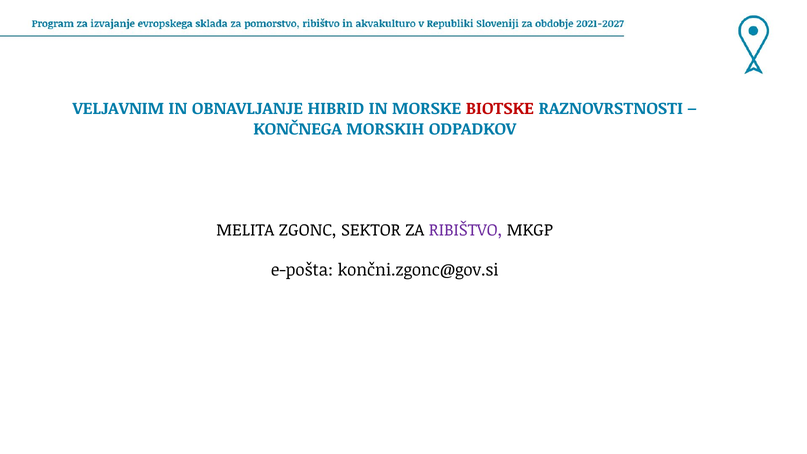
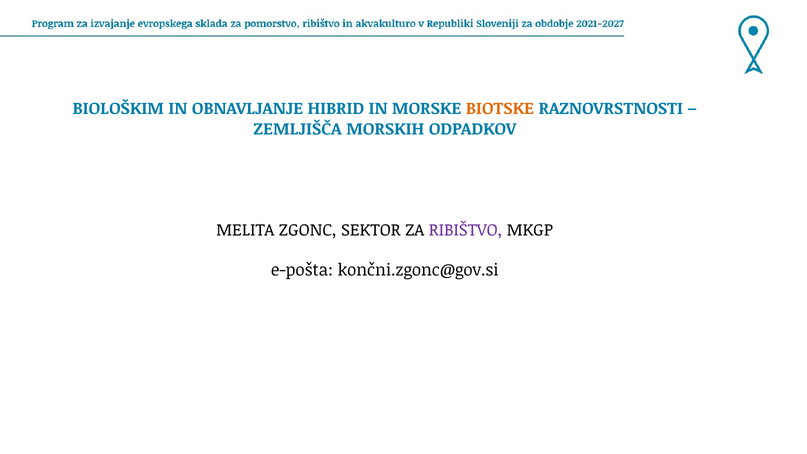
VELJAVNIM: VELJAVNIM -> BIOLOŠKIM (118, 109)
BIOTSKE colour: red -> orange (500, 109)
KONČNEGA: KONČNEGA -> ZEMLJIŠČA (298, 129)
